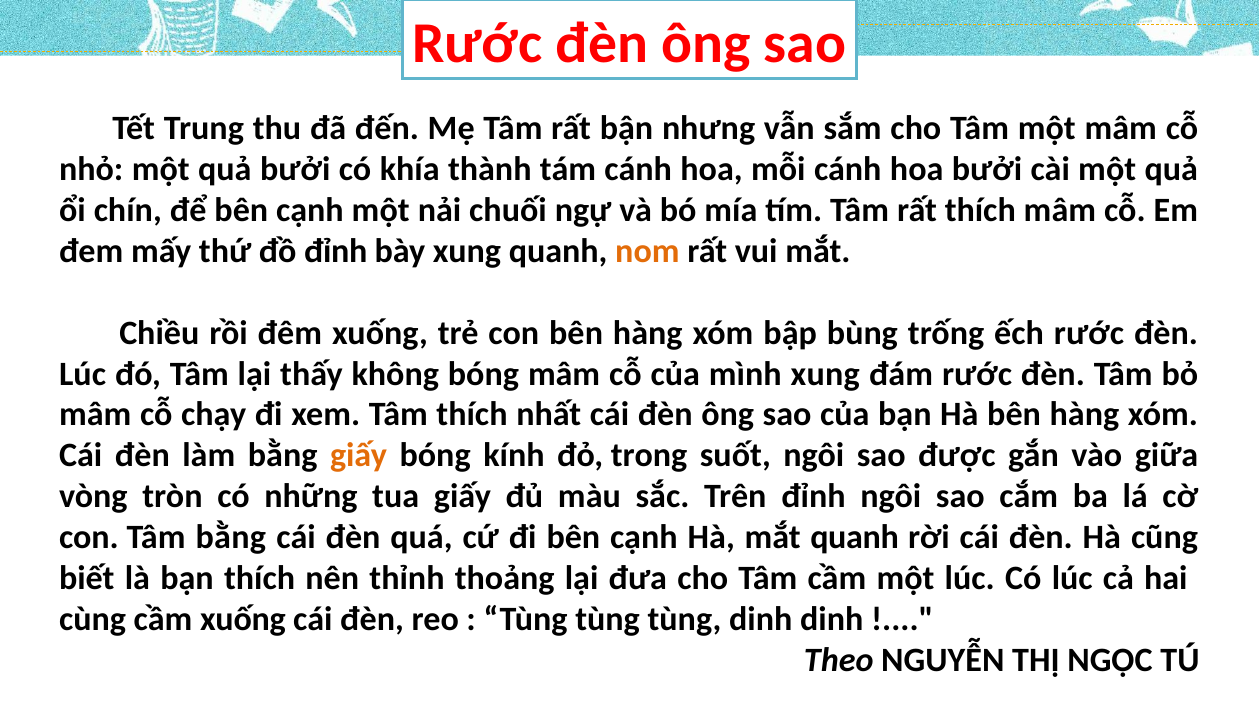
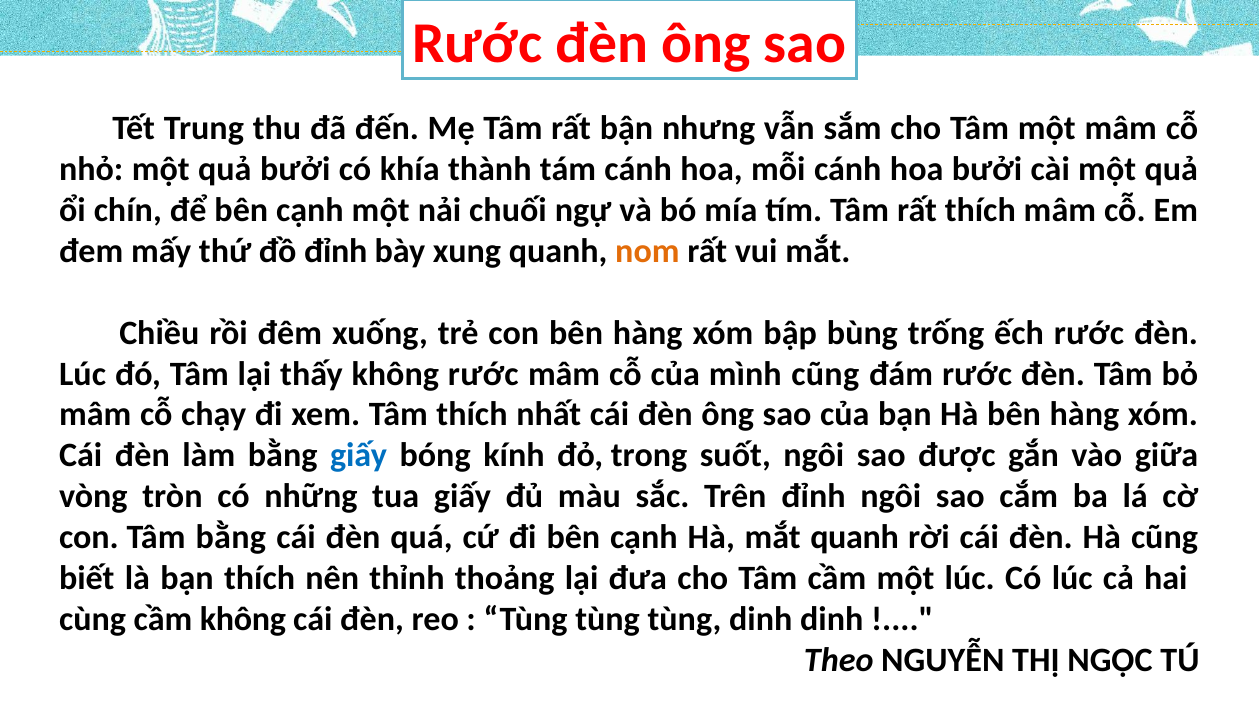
không bóng: bóng -> rước (483, 374)
mình xung: xung -> cũng (825, 374)
giấy colour: orange -> blue (359, 456)
cầm xuống: xuống -> không (243, 619)
